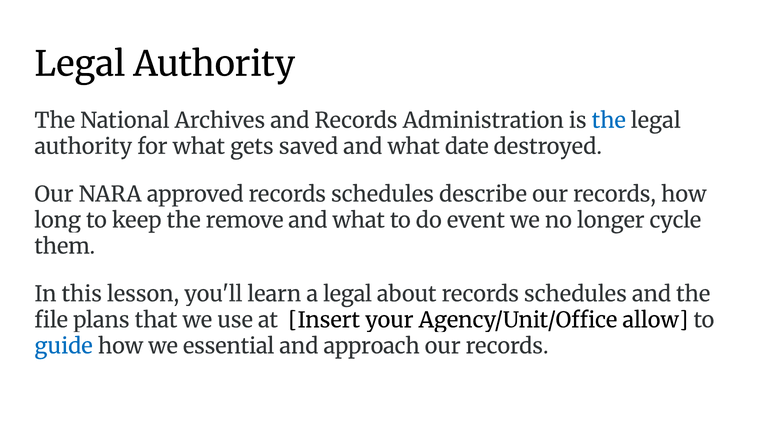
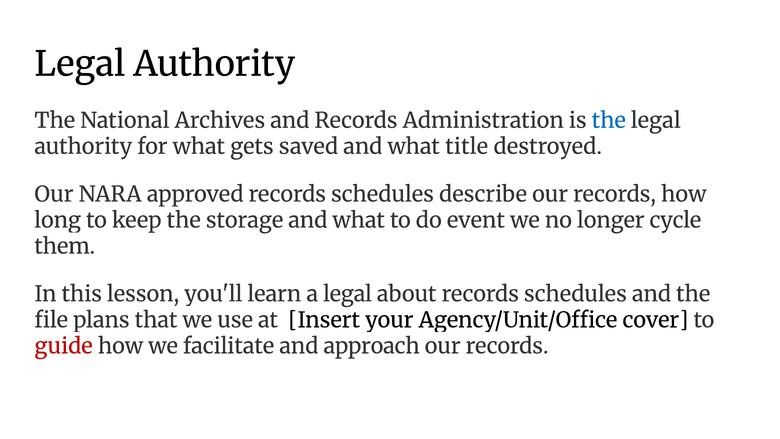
date: date -> title (467, 147)
remove: remove -> storage (245, 220)
allow: allow -> cover (655, 320)
guide colour: blue -> red (64, 346)
essential: essential -> facilitate (229, 346)
